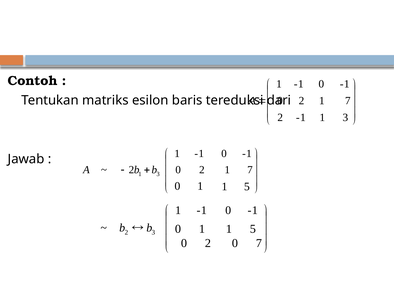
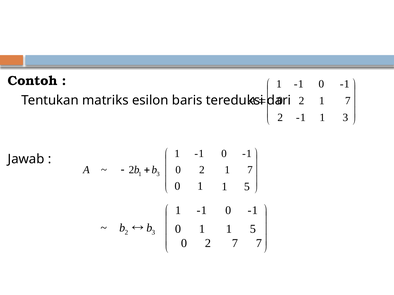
0 2 0: 0 -> 7 (235, 244)
